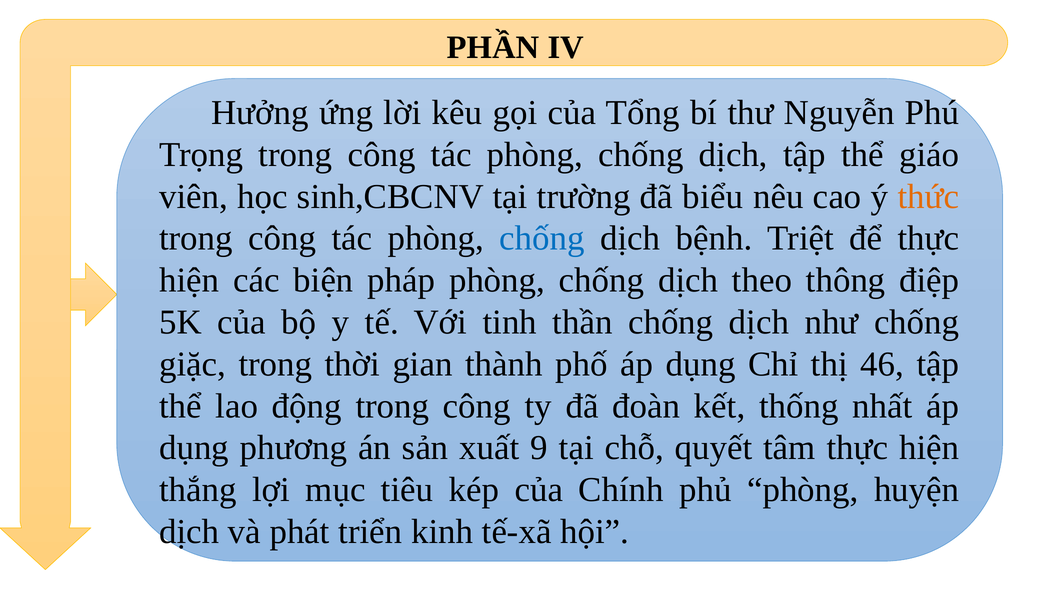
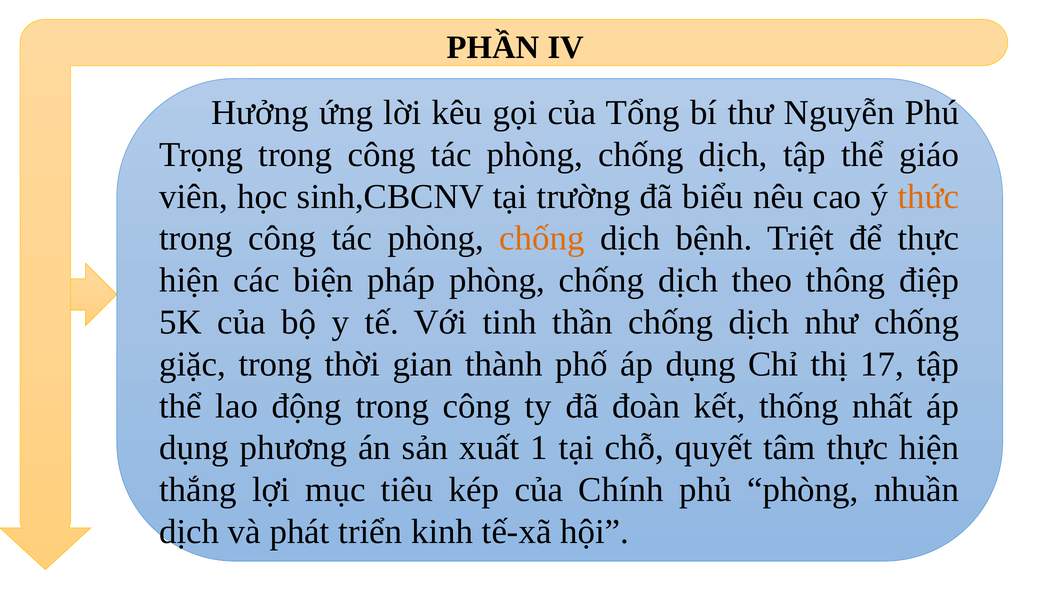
chống colour: blue -> orange (542, 238)
46: 46 -> 17 (882, 364)
9: 9 -> 1 (539, 448)
huyện: huyện -> nhuần (917, 490)
